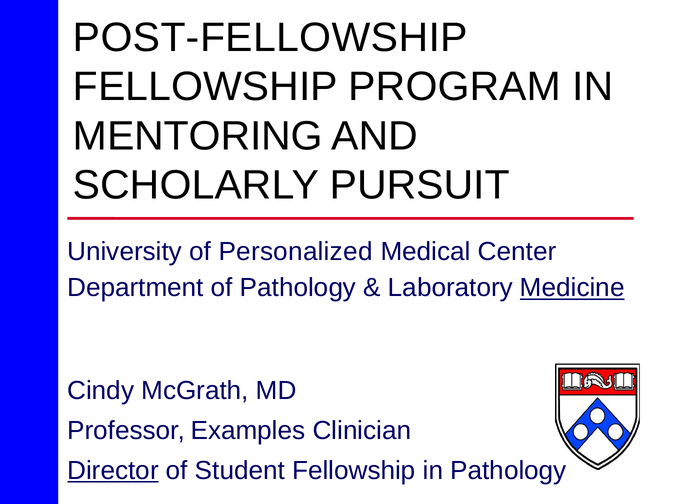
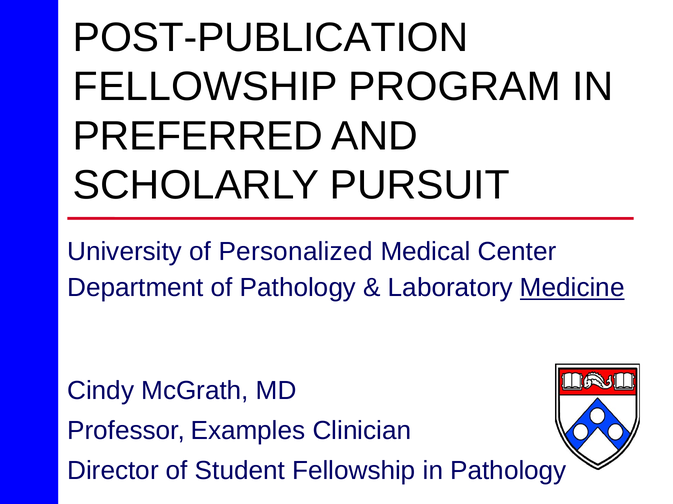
POST-FELLOWSHIP: POST-FELLOWSHIP -> POST-PUBLICATION (271, 38)
MENTORING: MENTORING -> PREFERRED (198, 136)
Director underline: present -> none (113, 471)
